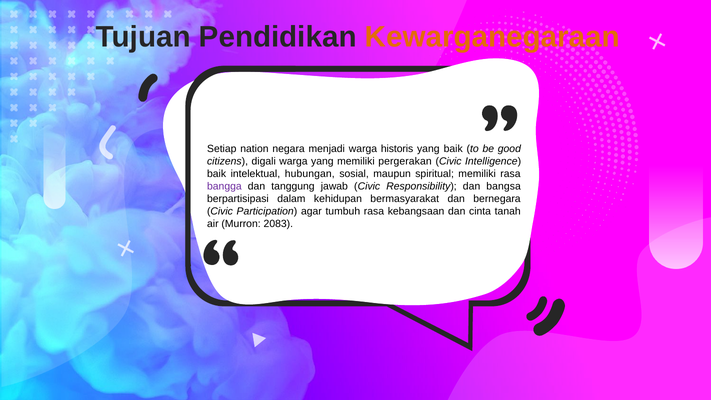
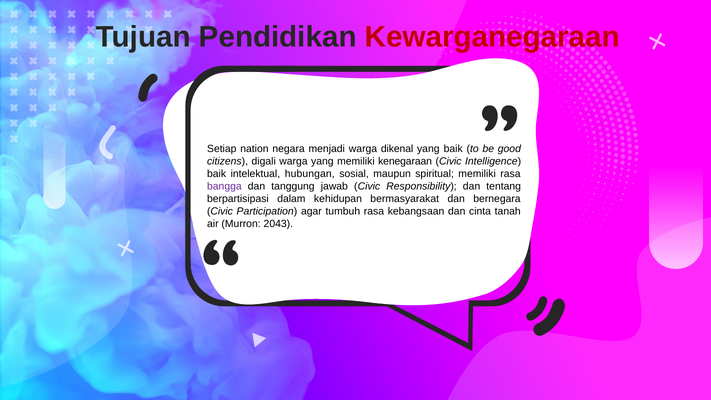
Kewarganegaraan colour: orange -> red (492, 37)
historis: historis -> dikenal (397, 149)
pergerakan: pergerakan -> kenegaraan (405, 161)
bangsa: bangsa -> tentang (504, 186)
2083: 2083 -> 2043 (278, 224)
